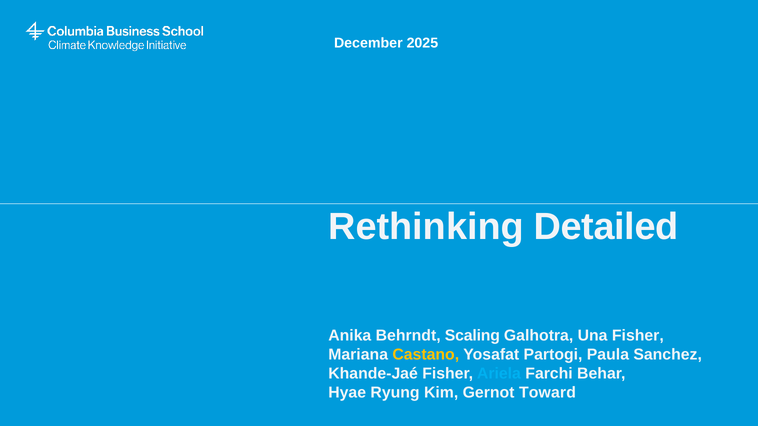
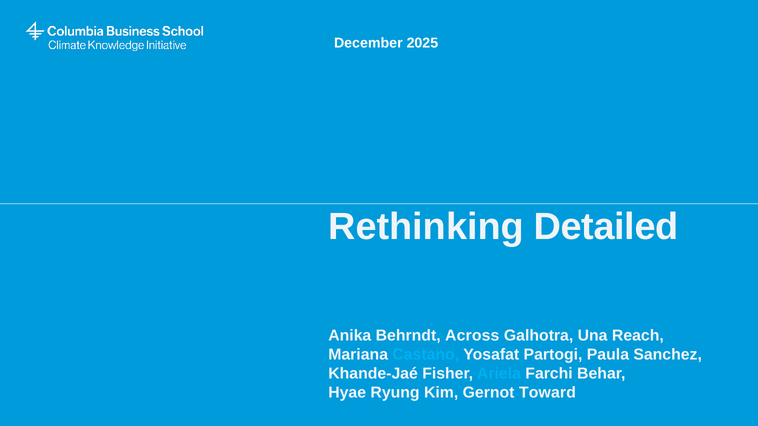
Scaling: Scaling -> Across (472, 336)
Una Fisher: Fisher -> Reach (638, 336)
Castano colour: yellow -> light blue (426, 355)
